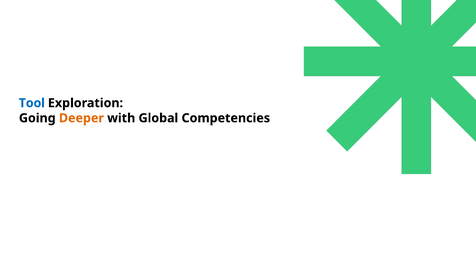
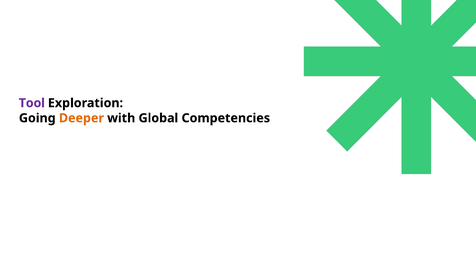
Tool colour: blue -> purple (32, 103)
